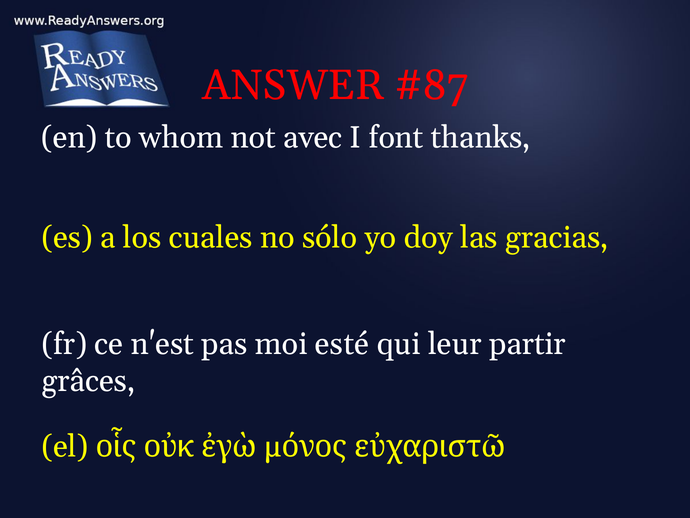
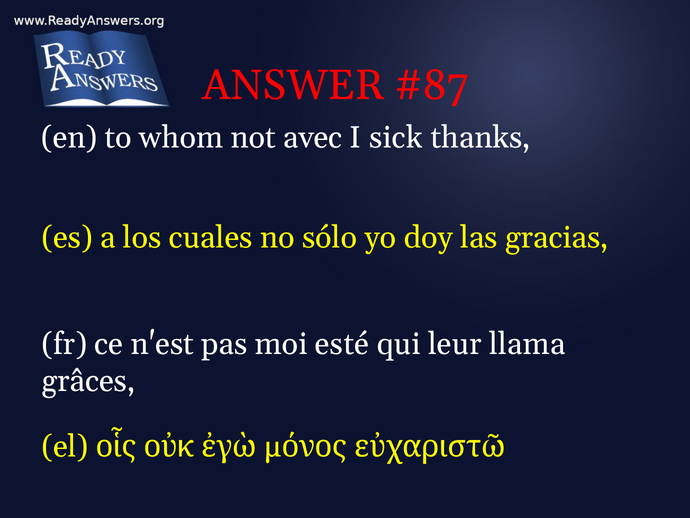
font: font -> sick (396, 137)
partir: partir -> llama (527, 344)
